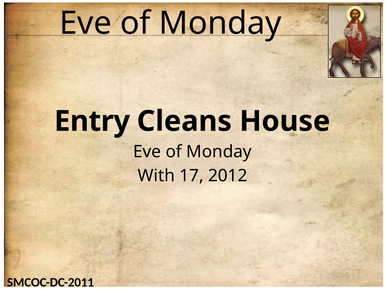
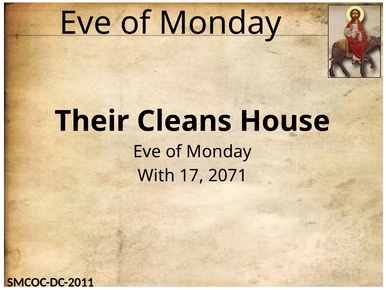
Entry: Entry -> Their (92, 121)
2012: 2012 -> 2071 (228, 175)
